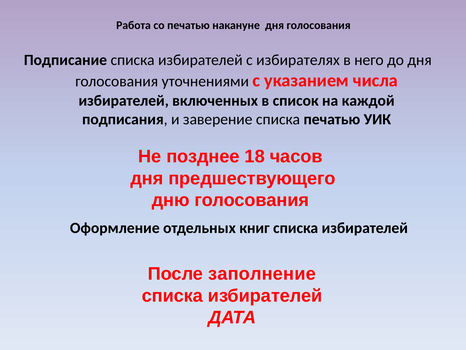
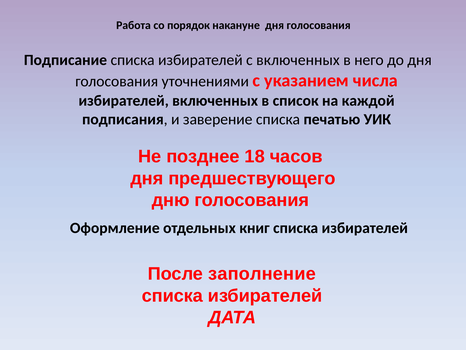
со печатью: печатью -> порядок (189, 25)
с избирателях: избирателях -> включенных (298, 60)
